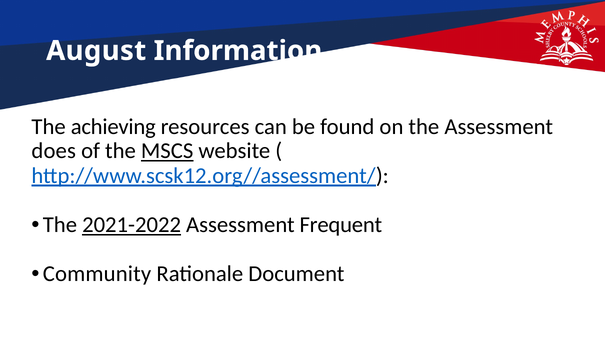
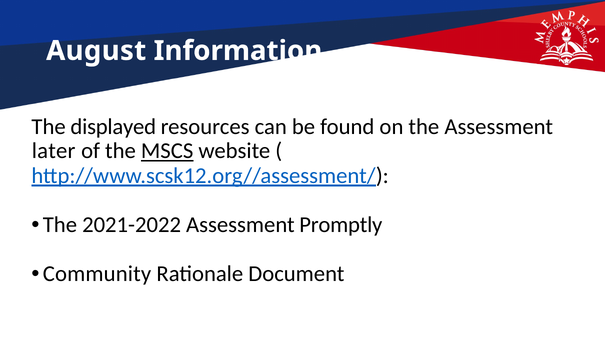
achieving: achieving -> displayed (113, 127)
does: does -> later (54, 151)
2021-2022 underline: present -> none (132, 225)
Frequent: Frequent -> Promptly (341, 225)
